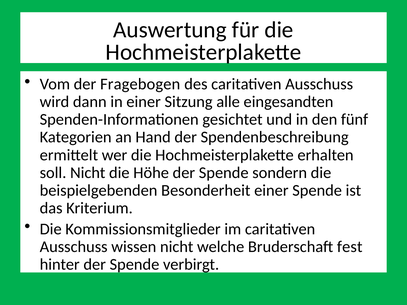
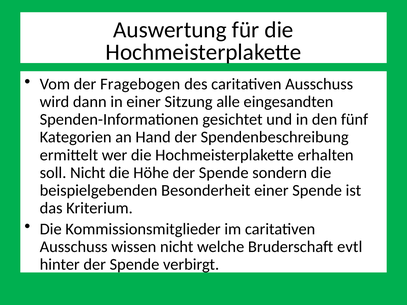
fest: fest -> evtl (350, 247)
